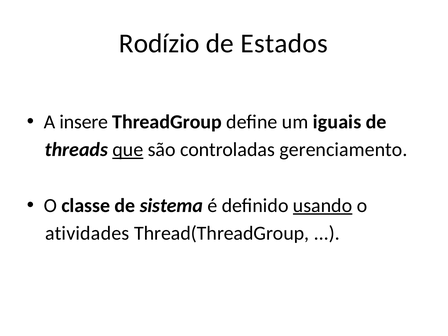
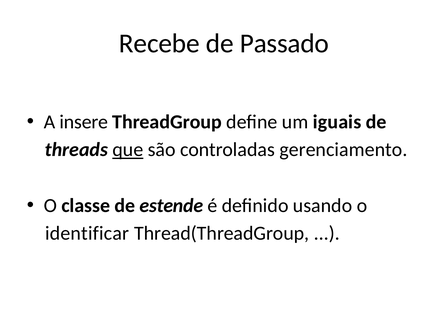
Rodízio: Rodízio -> Recebe (159, 43)
Estados: Estados -> Passado (284, 43)
sistema: sistema -> estende (171, 206)
usando underline: present -> none (323, 206)
atividades: atividades -> identificar (87, 233)
